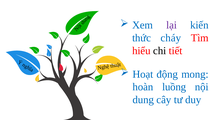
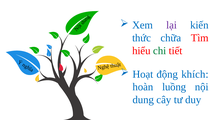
cháy: cháy -> chữa (171, 38)
chi colour: black -> green (160, 51)
mong: mong -> khích (195, 74)
